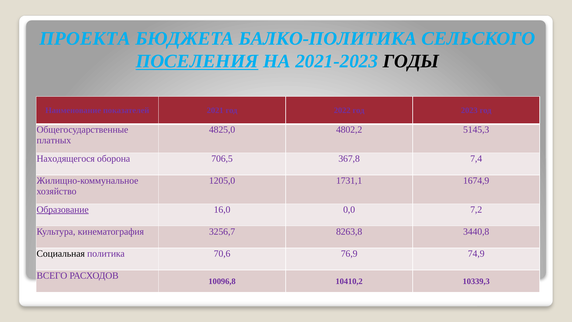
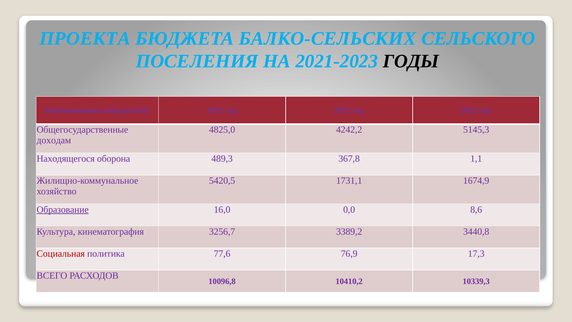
БАЛКО-ПОЛИТИКА: БАЛКО-ПОЛИТИКА -> БАЛКО-СЕЛЬСКИХ (328, 38)
ПОСЕЛЕНИЯ underline: present -> none (197, 61)
4802,2: 4802,2 -> 4242,2 (349, 130)
платных: платных -> доходам (54, 140)
706,5: 706,5 -> 489,3 (222, 159)
7,4: 7,4 -> 1,1 (476, 159)
1205,0: 1205,0 -> 5420,5 (222, 181)
7,2: 7,2 -> 8,6 (476, 209)
8263,8: 8263,8 -> 3389,2 (349, 232)
Социальная colour: black -> red (61, 254)
70,6: 70,6 -> 77,6 (222, 254)
74,9: 74,9 -> 17,3 (476, 254)
